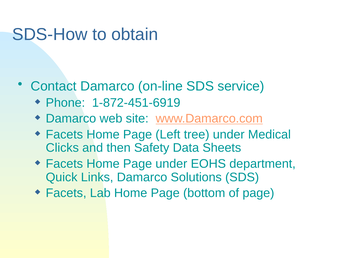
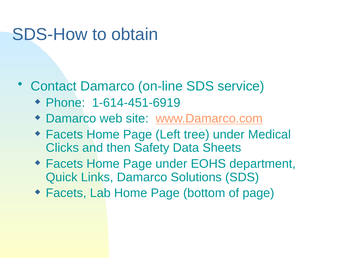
1-872-451-6919: 1-872-451-6919 -> 1-614-451-6919 (136, 103)
